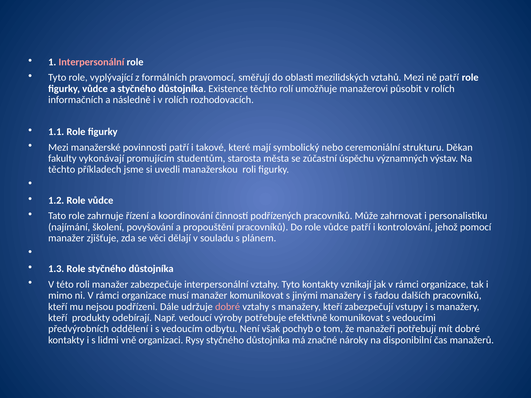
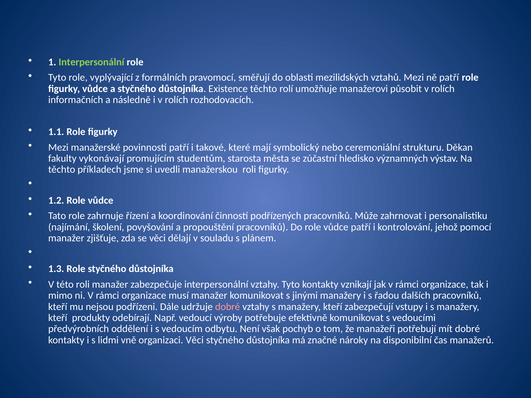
Interpersonální colour: pink -> light green (91, 62)
úspěchu: úspěchu -> hledisko (357, 159)
organizaci Rysy: Rysy -> Věci (195, 340)
